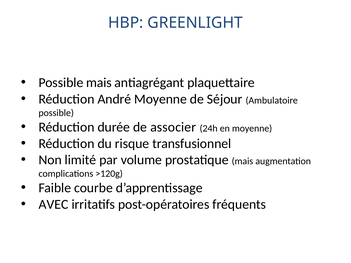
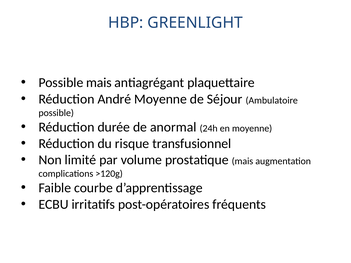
associer: associer -> anormal (173, 127)
AVEC: AVEC -> ECBU (54, 205)
